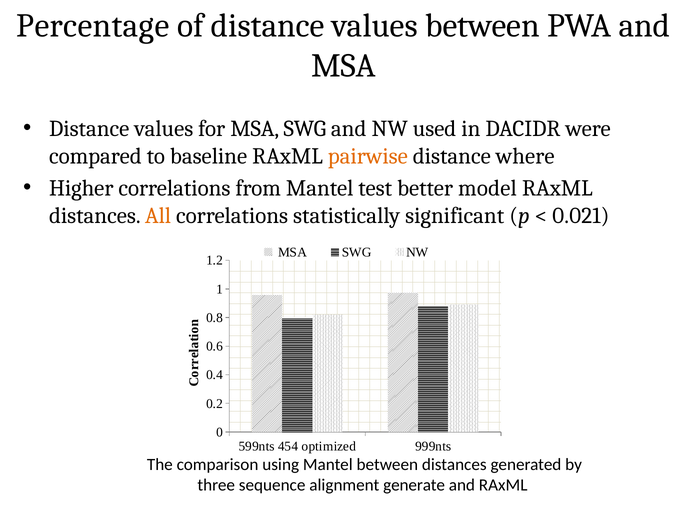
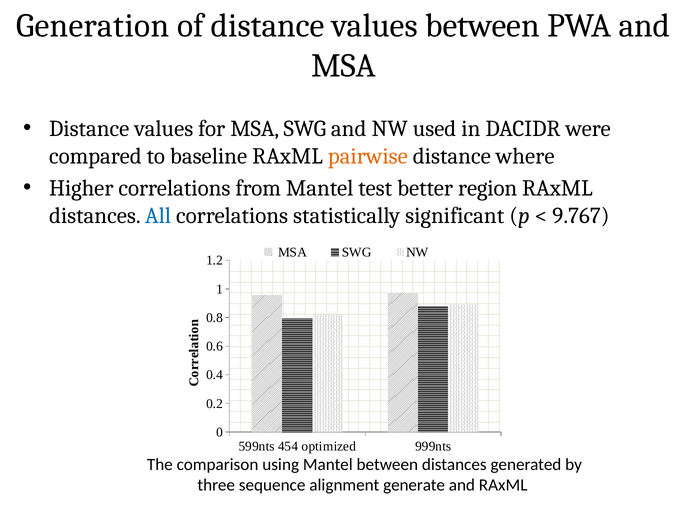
Percentage: Percentage -> Generation (93, 26)
model: model -> region (488, 188)
All colour: orange -> blue (158, 216)
0.021: 0.021 -> 9.767 (581, 216)
